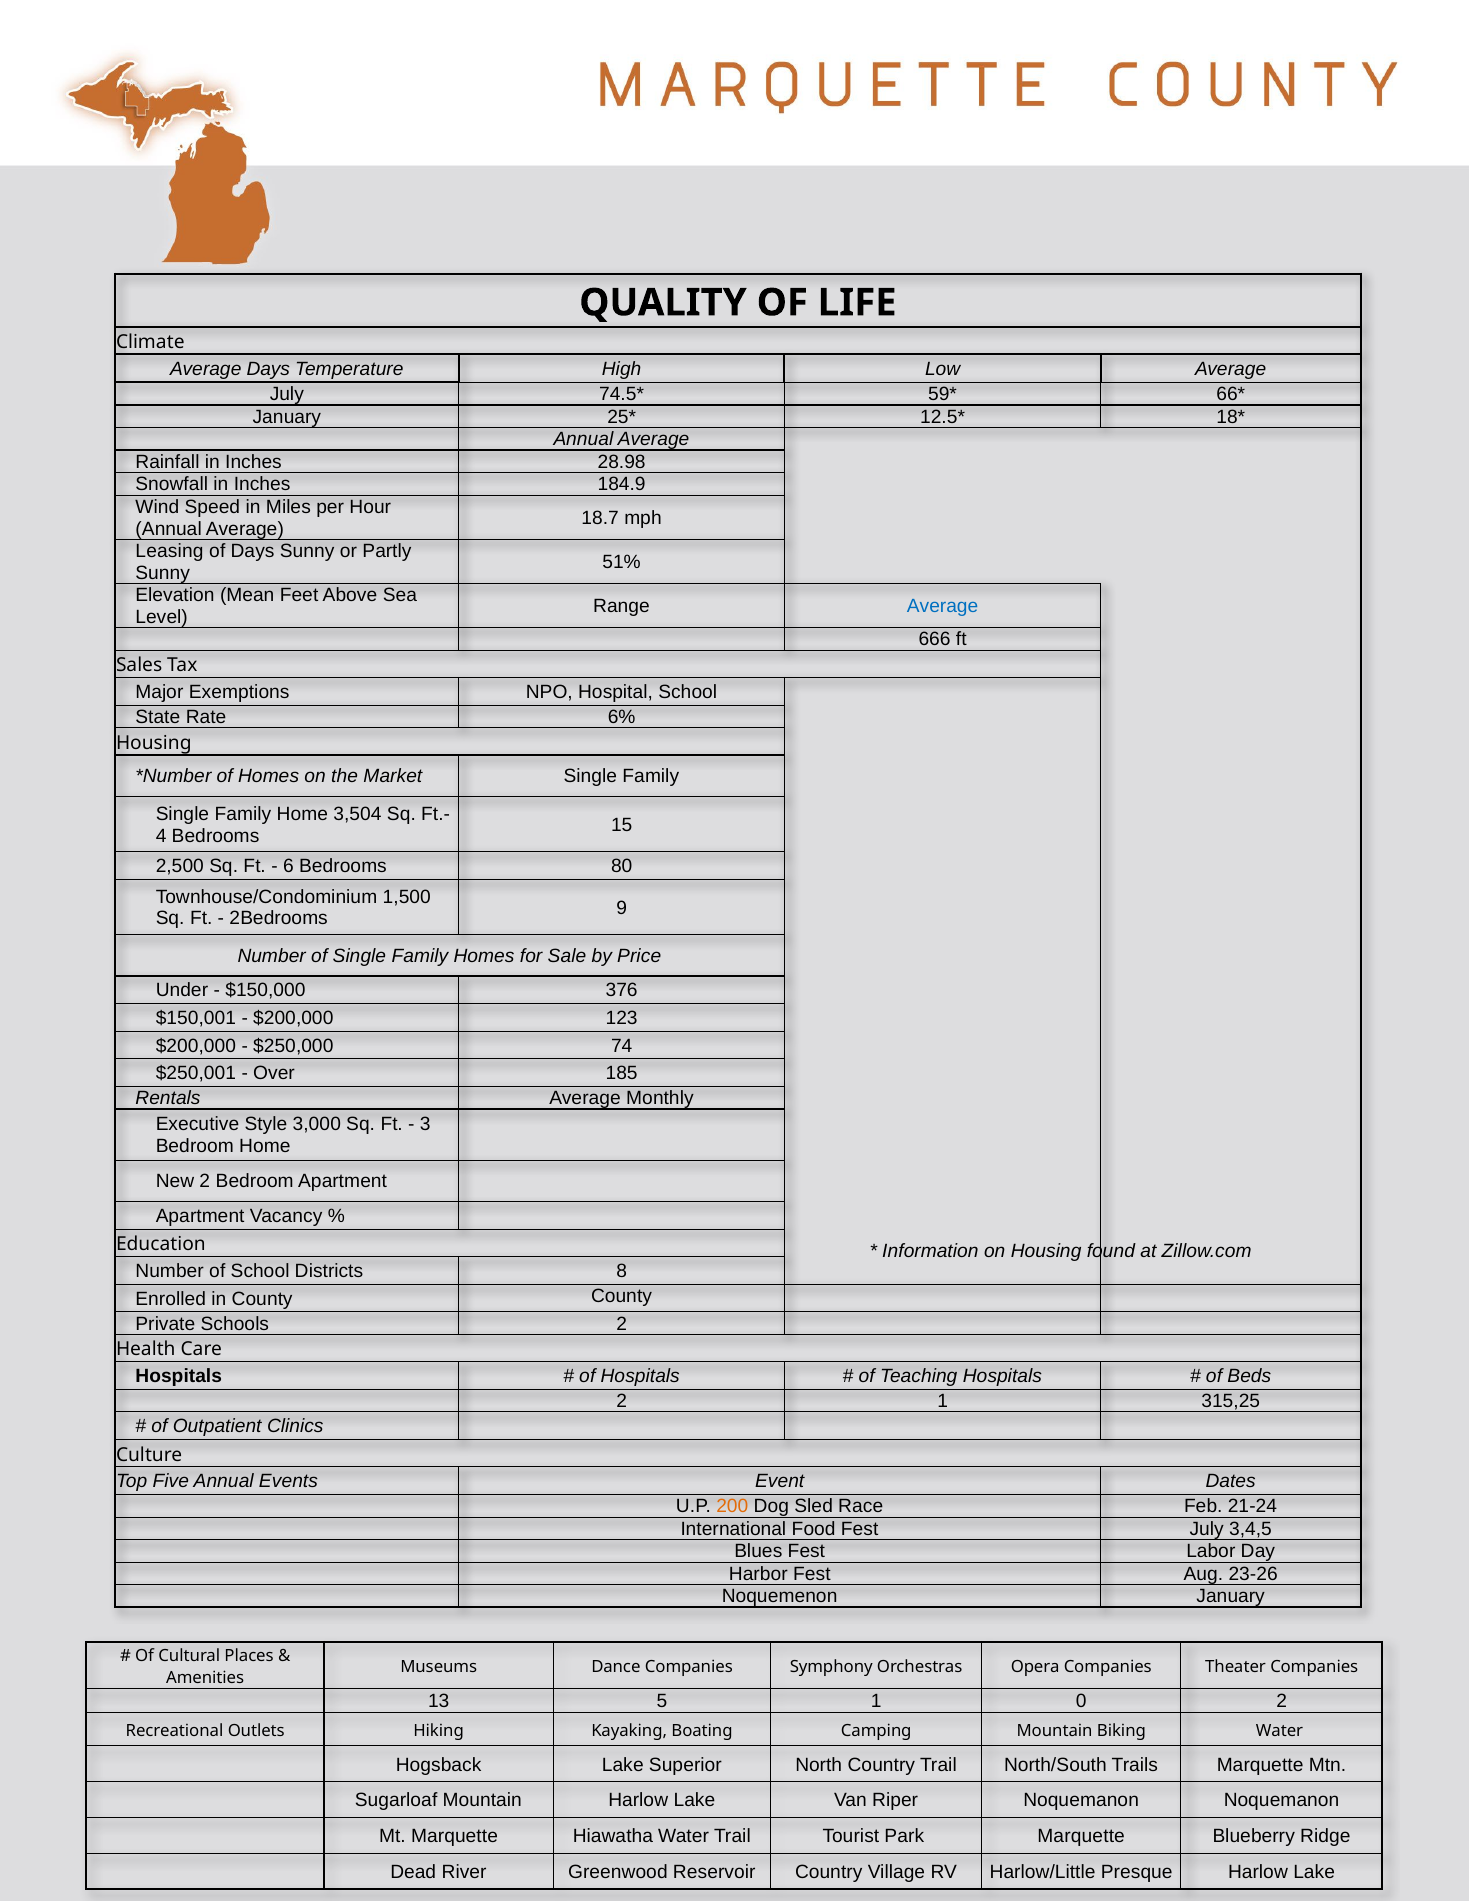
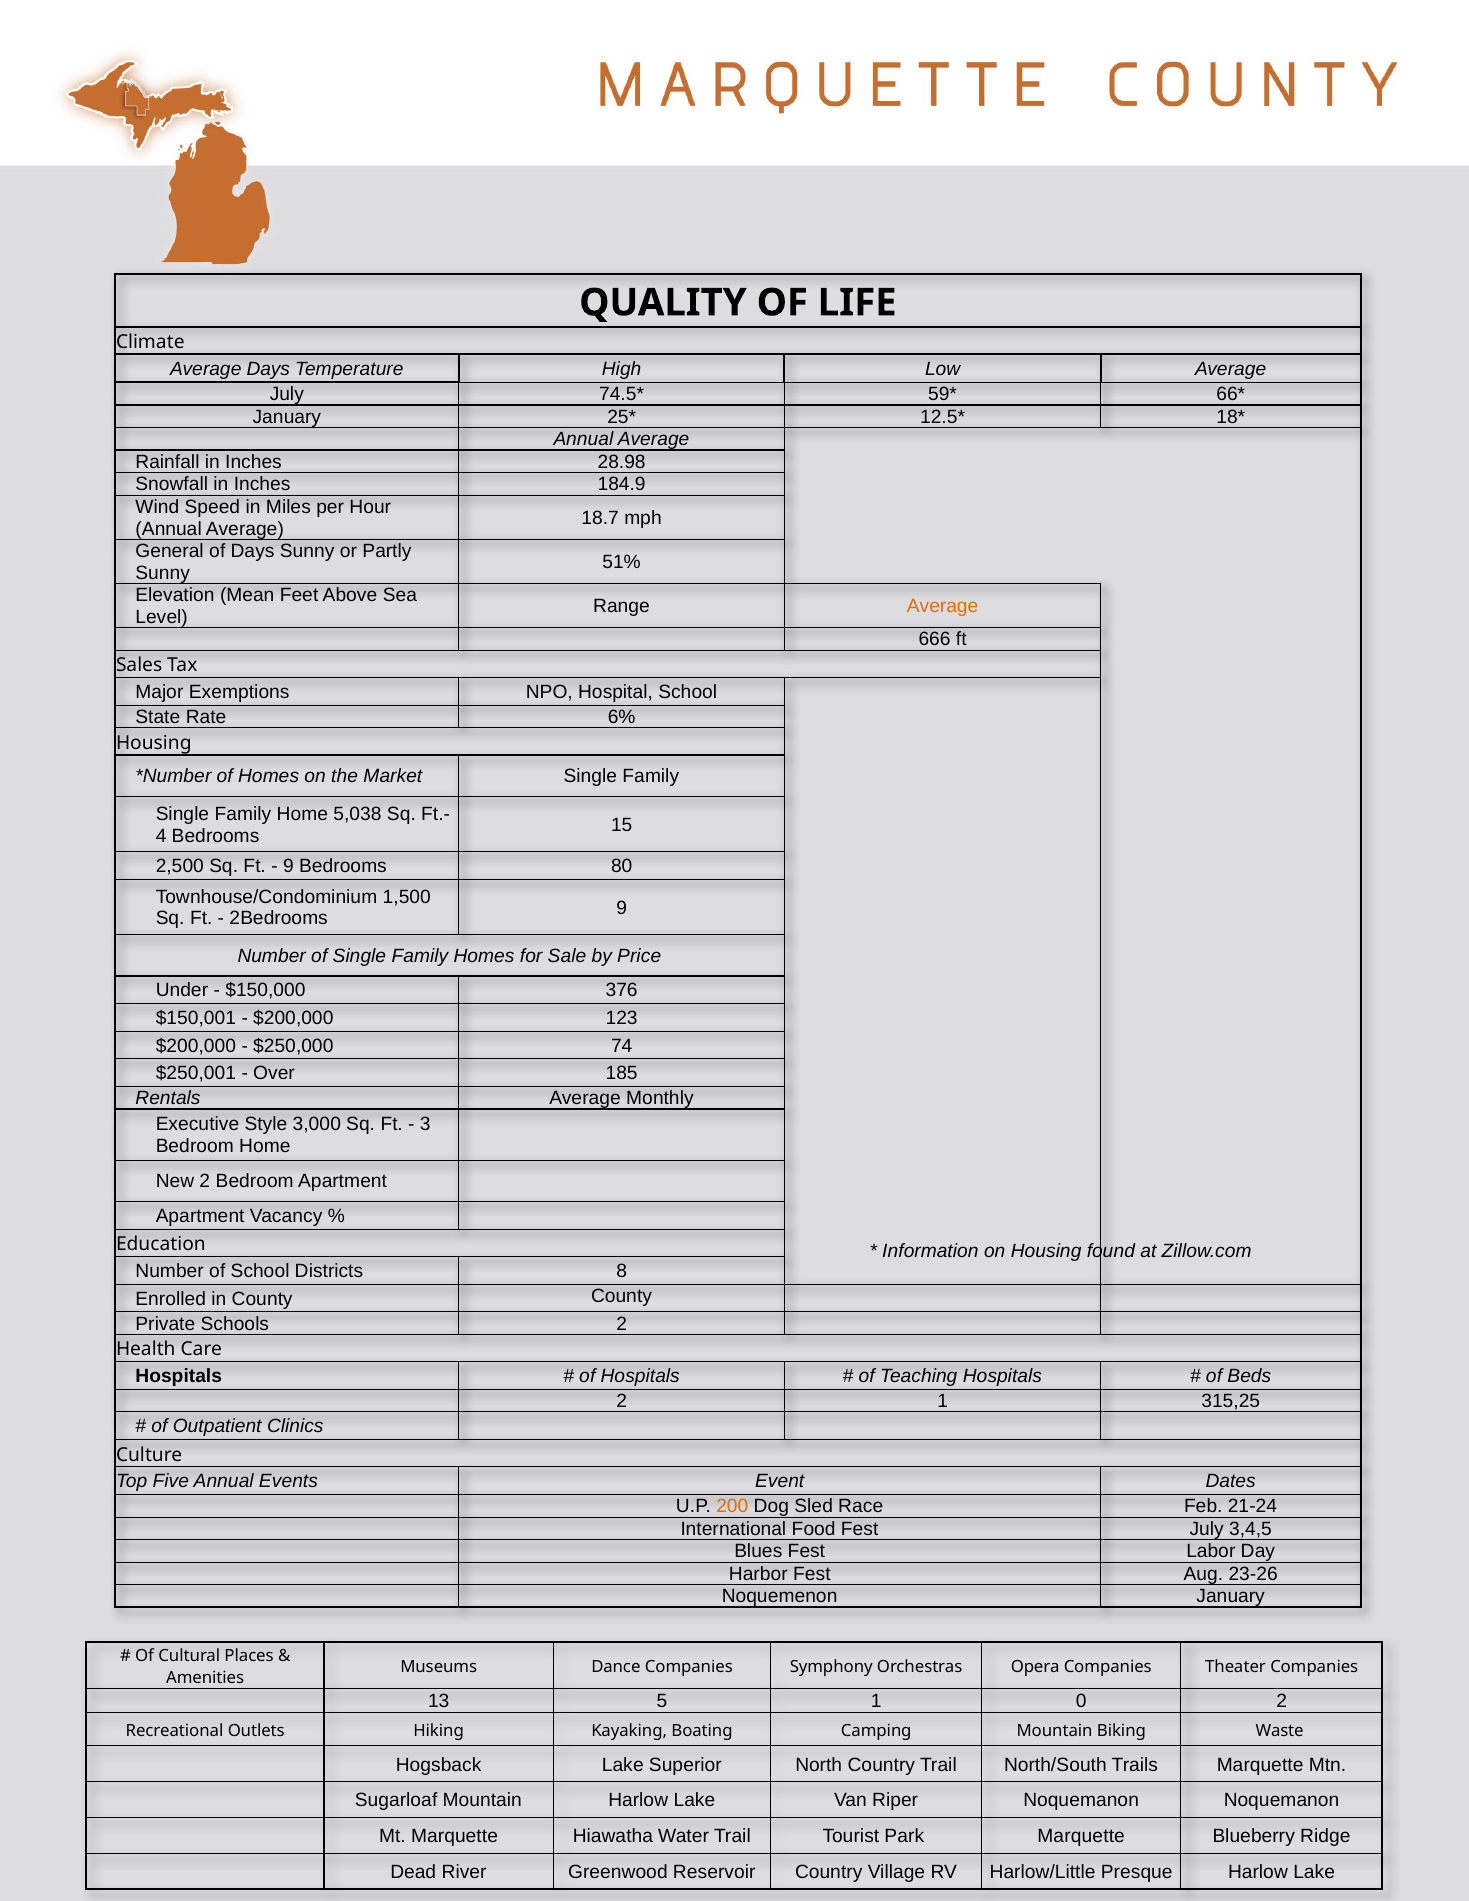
Leasing: Leasing -> General (170, 551)
Average colour: blue -> orange (943, 606)
3,504: 3,504 -> 5,038 (357, 814)
6: 6 -> 9 (288, 866)
Biking Water: Water -> Waste (1280, 1731)
